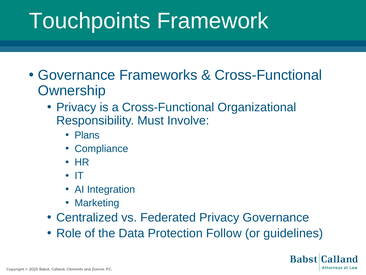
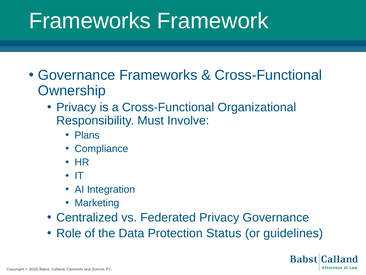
Touchpoints: Touchpoints -> Frameworks (90, 21)
Follow: Follow -> Status (224, 233)
